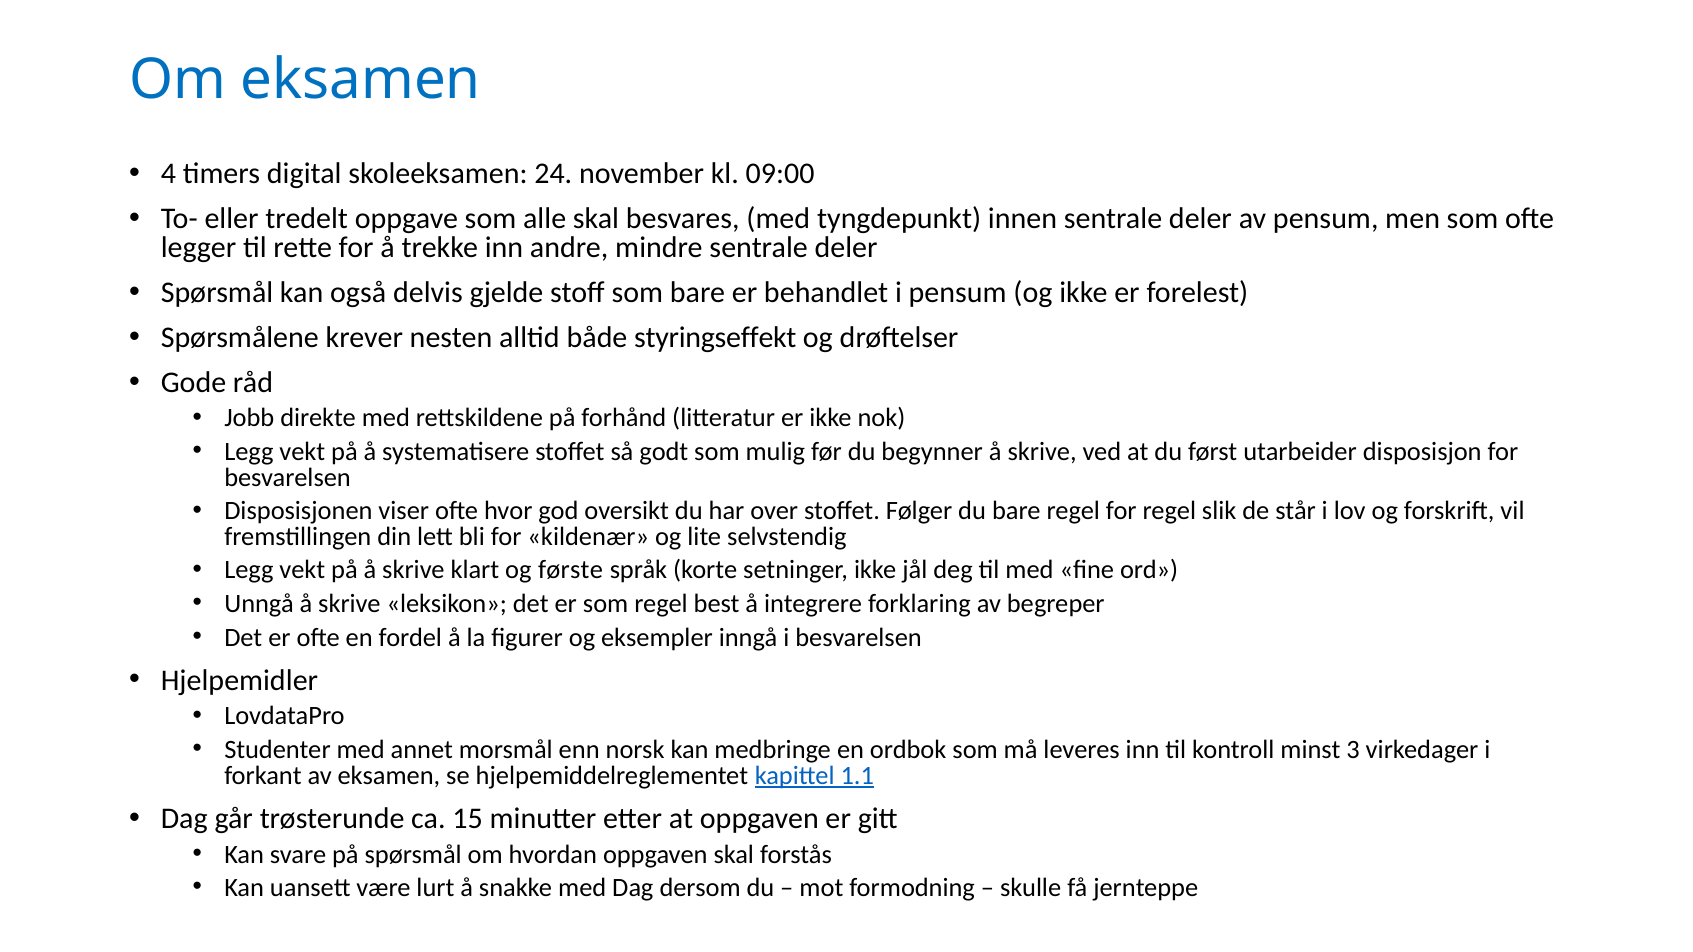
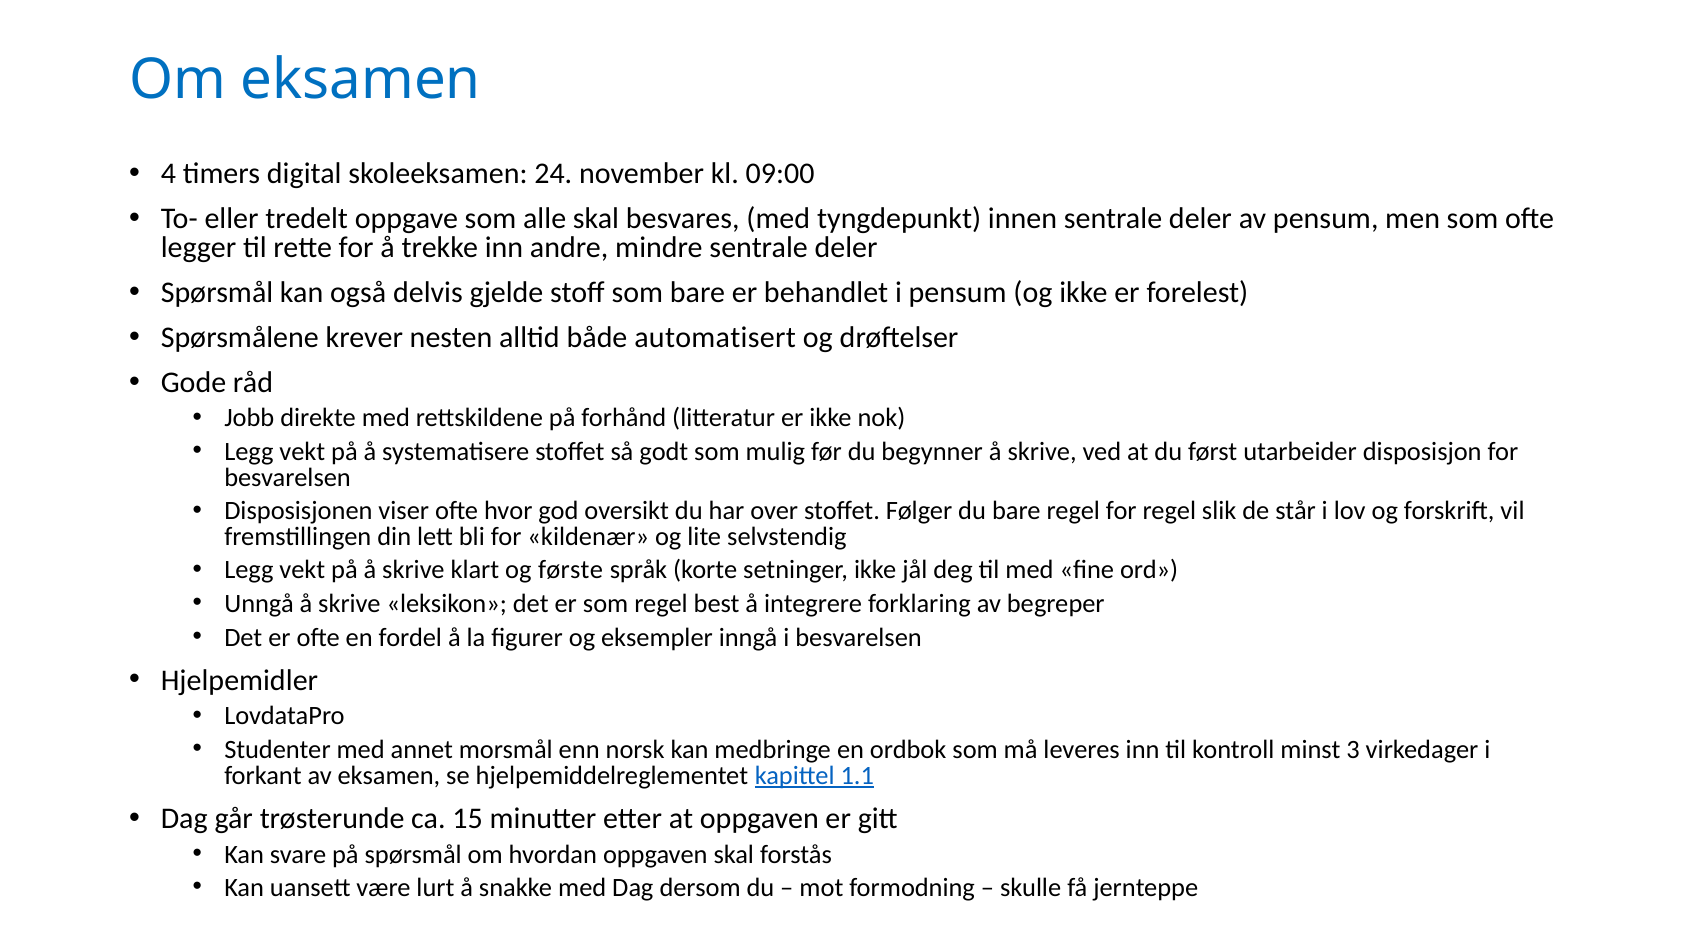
styringseffekt: styringseffekt -> automatisert (715, 338)
